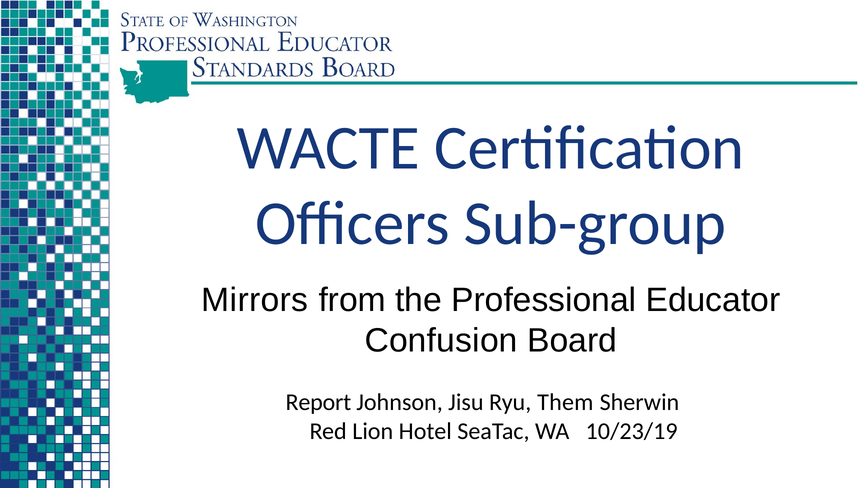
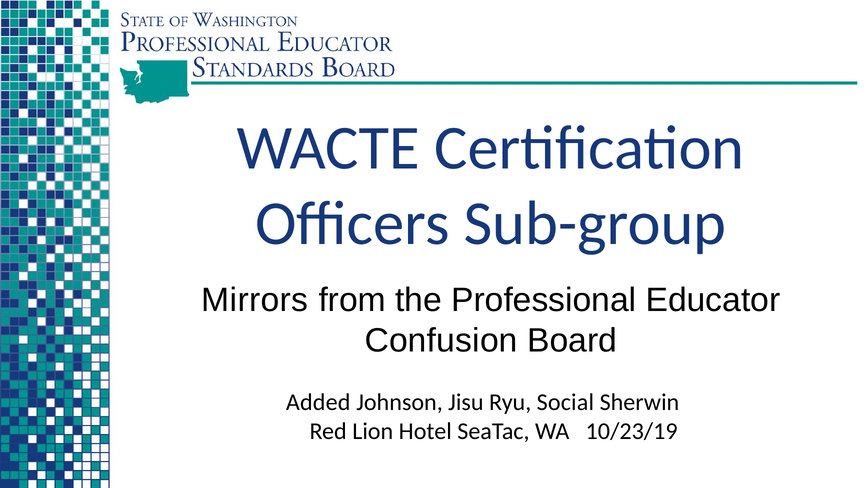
Report: Report -> Added (318, 402)
Them: Them -> Social (565, 402)
